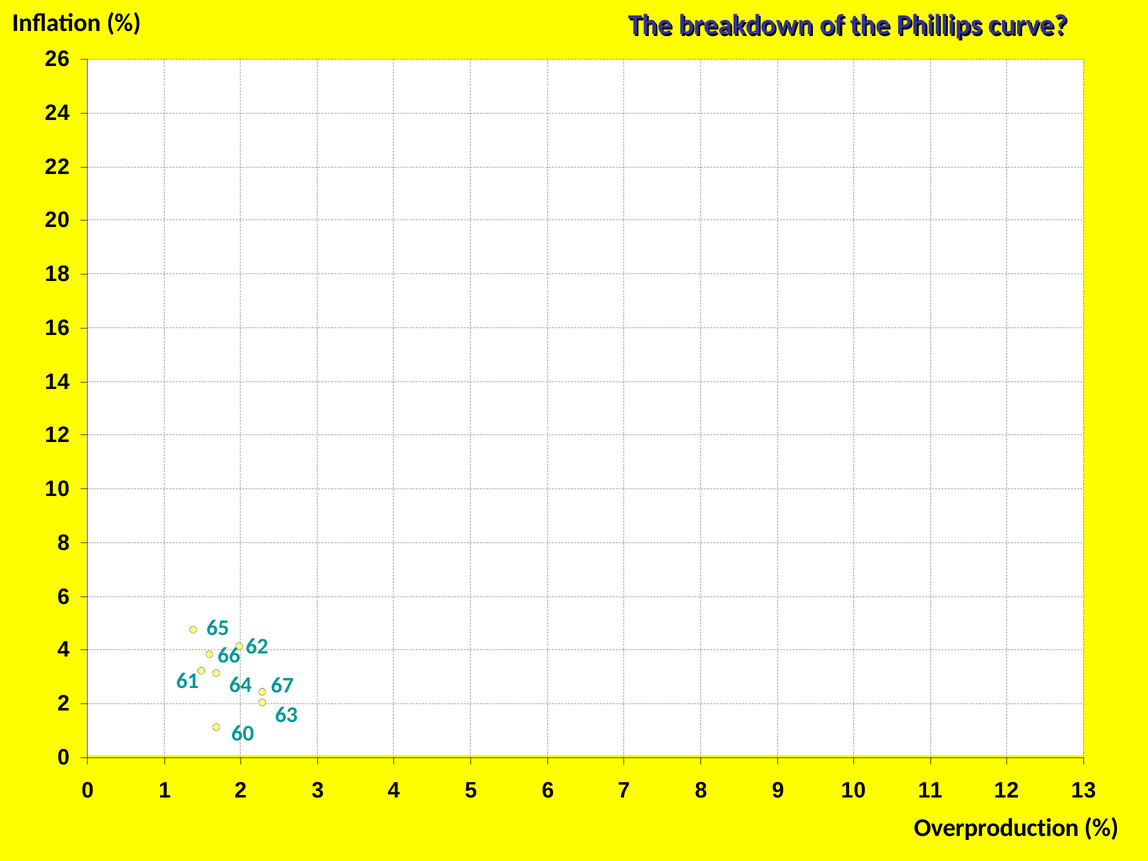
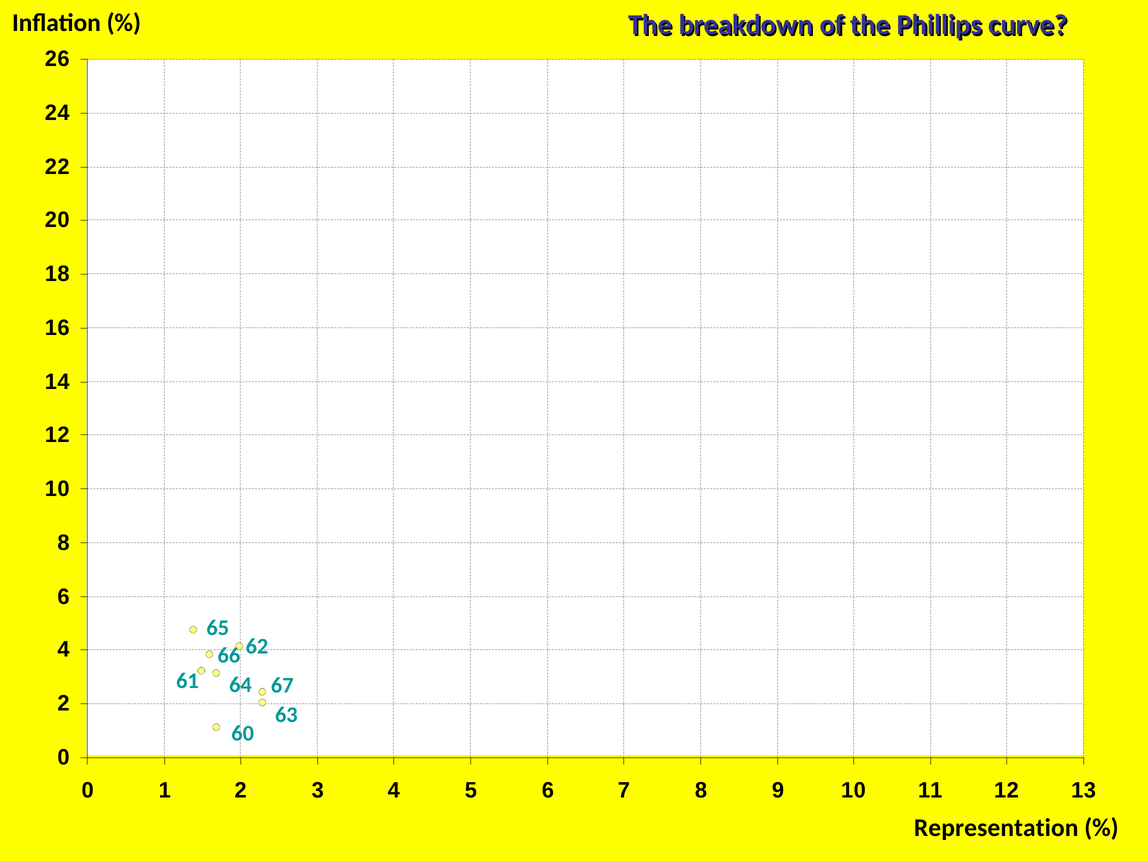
Overproduction: Overproduction -> Representation (996, 828)
